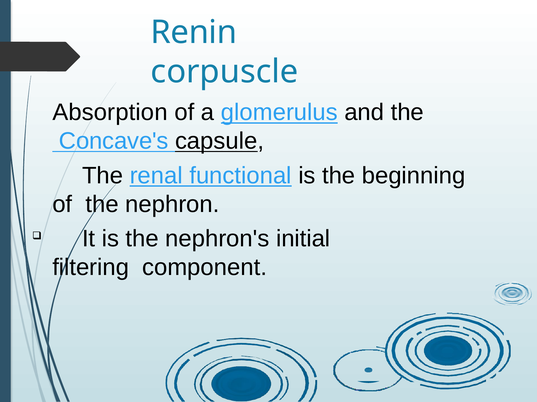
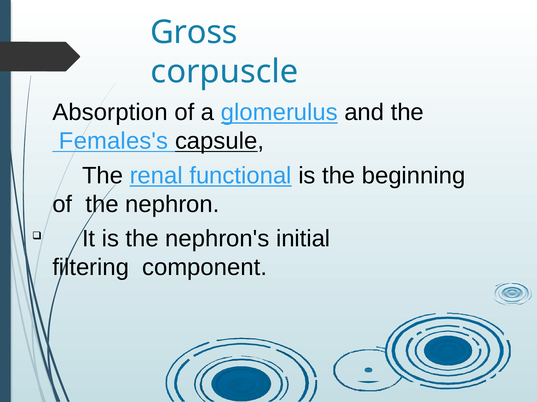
Renin: Renin -> Gross (194, 32)
Concave's: Concave's -> Females's (114, 141)
